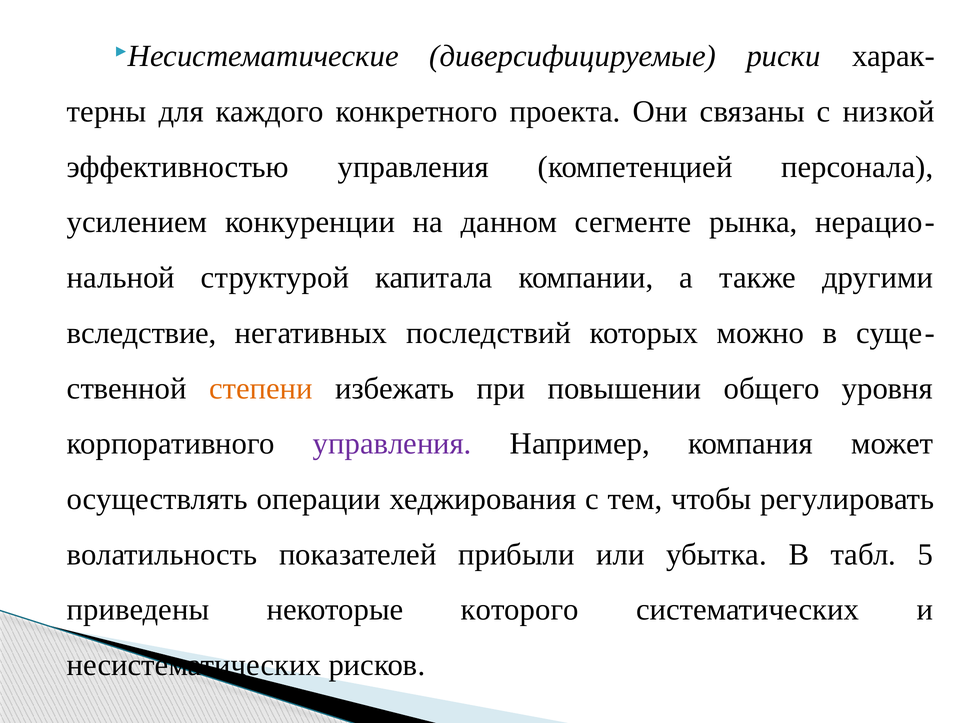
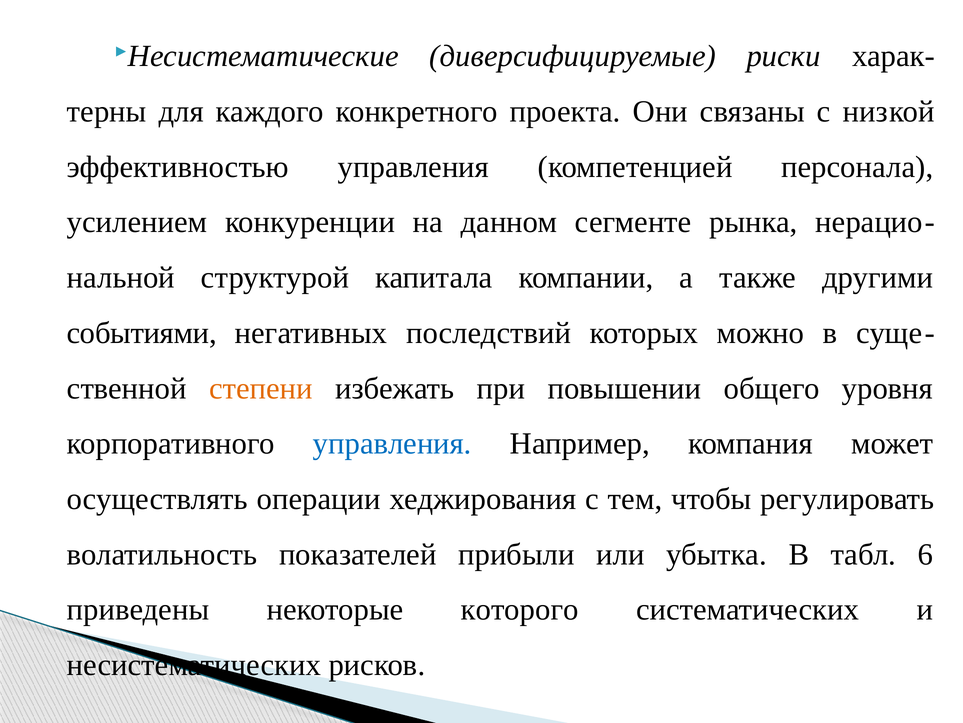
вследствие: вследствие -> событиями (142, 333)
управления colour: purple -> blue (392, 443)
5: 5 -> 6 (925, 554)
